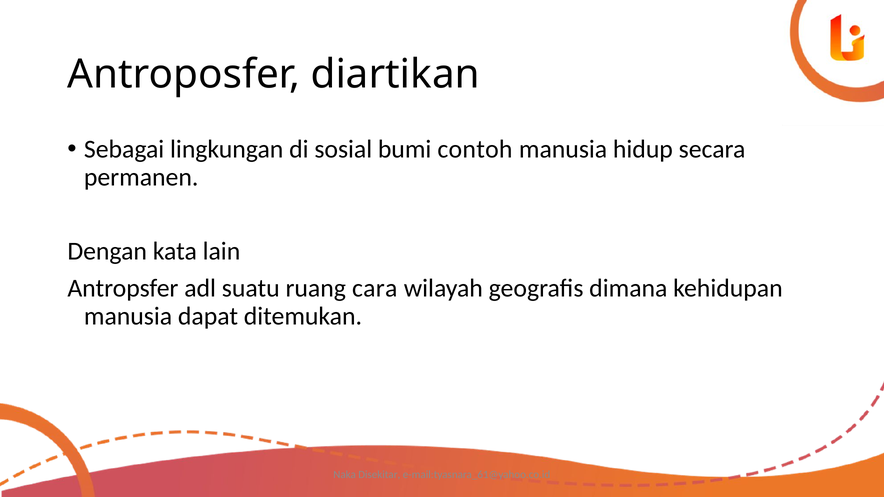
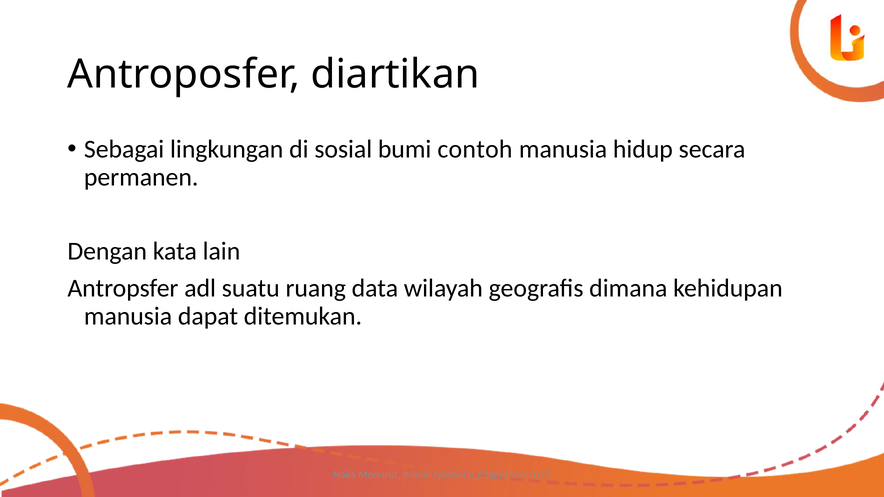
cara: cara -> data (375, 289)
Disekitar: Disekitar -> Menurut (379, 475)
